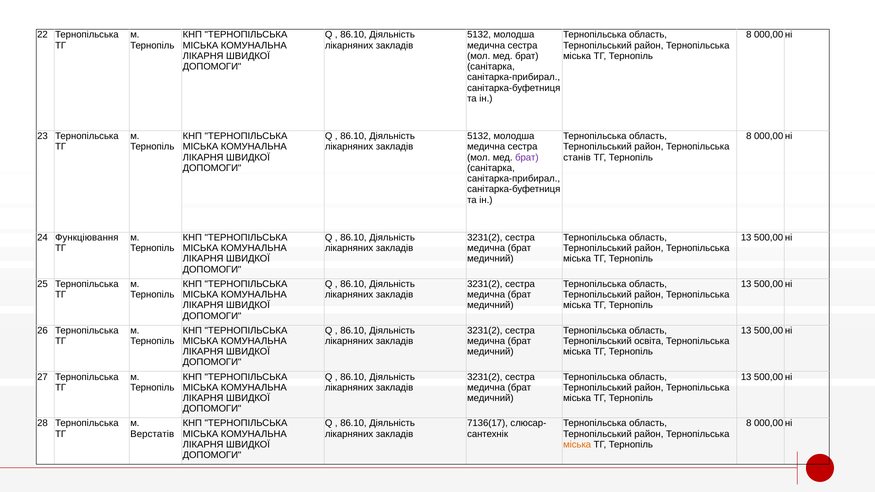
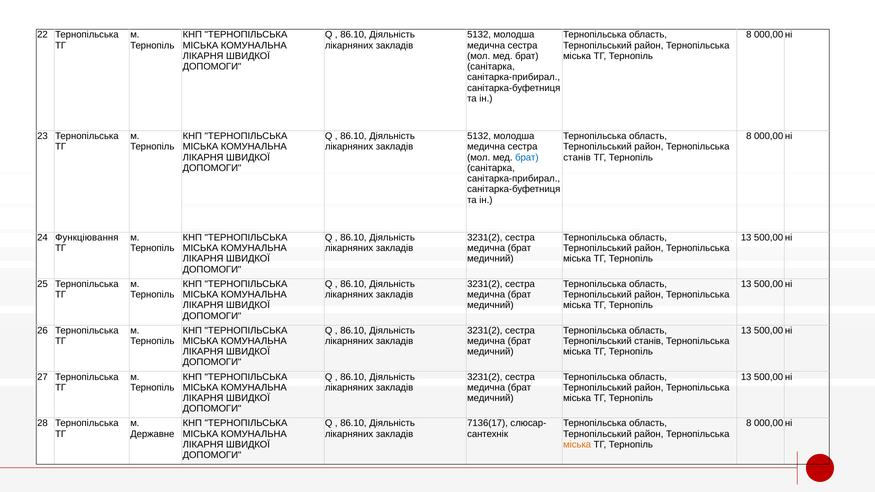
брат colour: purple -> blue (527, 157)
Тернопільський освіта: освіта -> станів (649, 341)
Верстатів: Верстатів -> Державне (152, 434)
